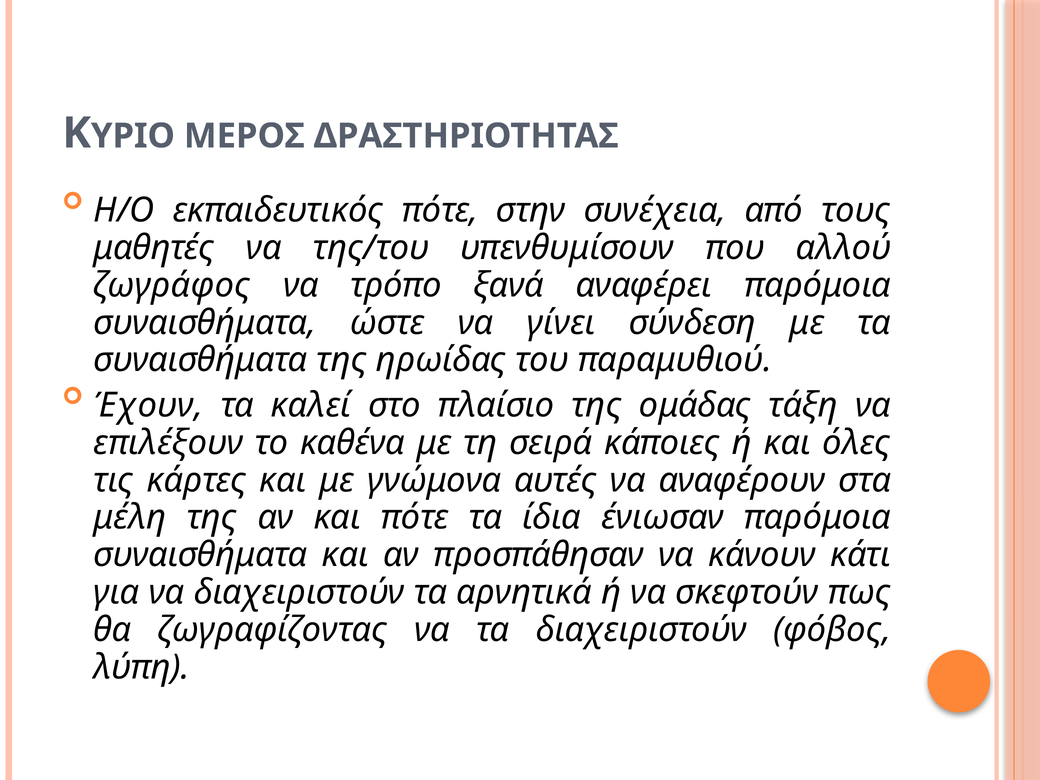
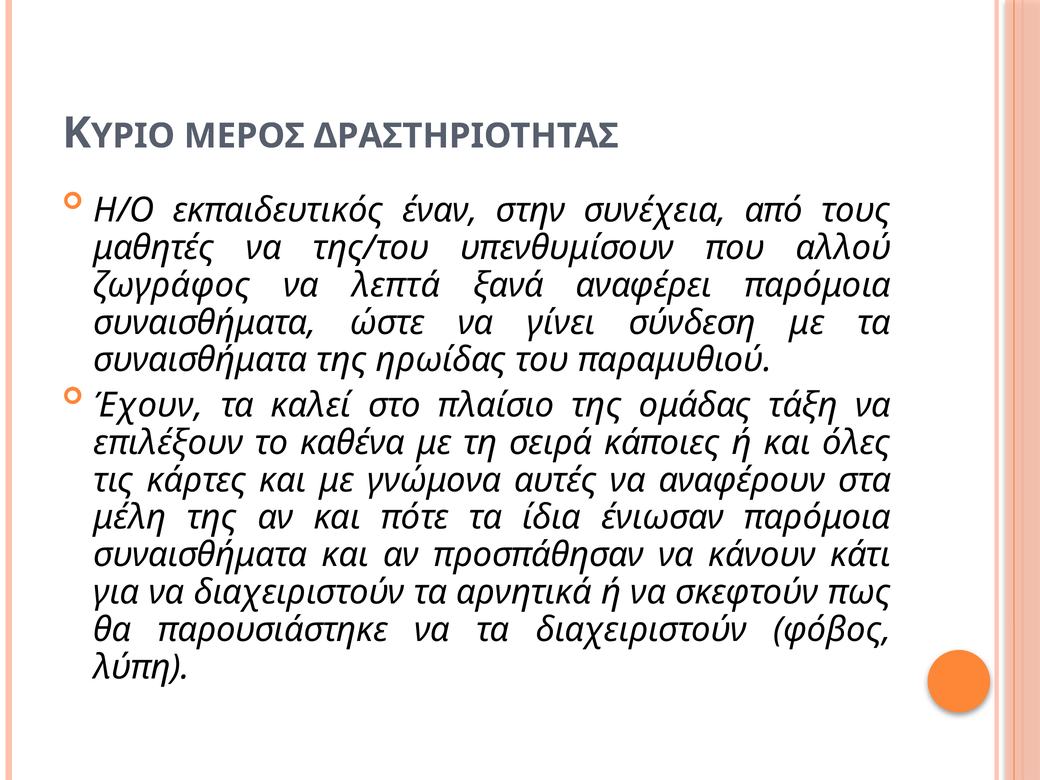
εκπαιδευτικός πότε: πότε -> έναν (440, 210)
τρόπο: τρόπο -> λεπτά (396, 285)
ζωγραφίζοντας: ζωγραφίζοντας -> παρουσιάστηκε (273, 630)
